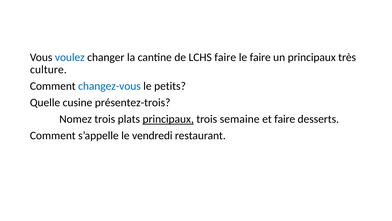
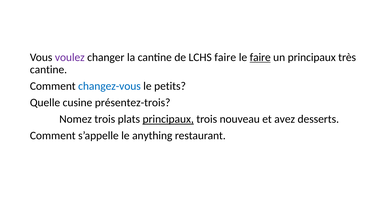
voulez colour: blue -> purple (70, 57)
faire underline: none -> present (260, 57)
culture: culture -> cantine (48, 70)
semaine: semaine -> nouveau (240, 119)
et faire: faire -> avez (285, 119)
vendredi: vendredi -> anything (152, 135)
